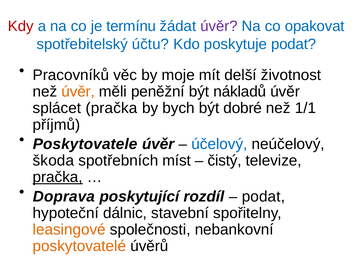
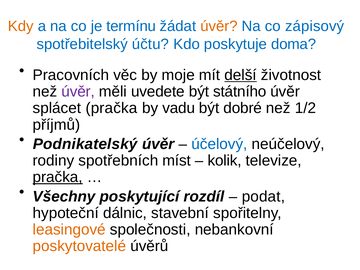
Kdy colour: red -> orange (21, 26)
úvěr colour: purple -> orange (219, 26)
opakovat: opakovat -> zápisový (315, 26)
poskytuje podat: podat -> doma (294, 44)
Pracovníků: Pracovníků -> Pracovních (71, 75)
delší underline: none -> present (241, 75)
úvěr colour: orange -> purple (78, 91)
peněžní: peněžní -> uvedete (158, 91)
nákladů: nákladů -> státního (240, 91)
bych: bych -> vadu (179, 108)
1/1: 1/1 -> 1/2 (305, 108)
Poskytovatele: Poskytovatele -> Podnikatelský (85, 144)
škoda: škoda -> rodiny (53, 160)
čistý: čistý -> kolik (225, 160)
Doprava: Doprava -> Všechny (64, 196)
